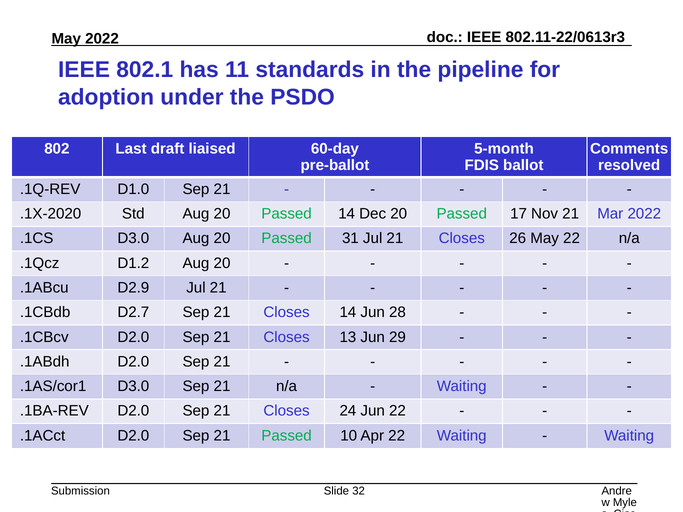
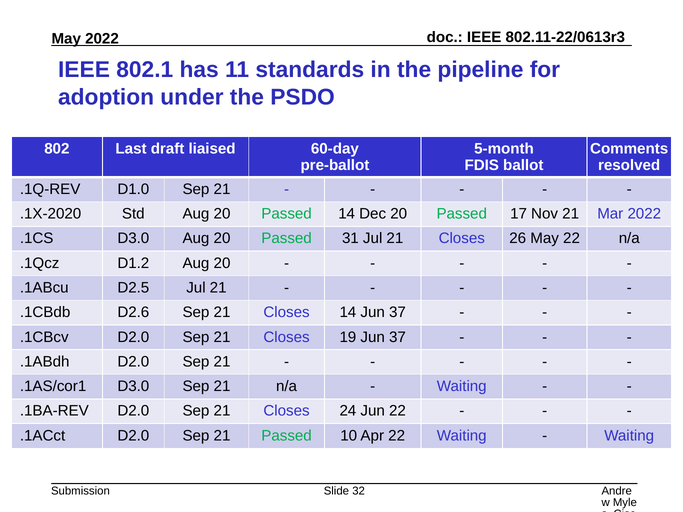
D2.9: D2.9 -> D2.5 (133, 288)
D2.7: D2.7 -> D2.6 (133, 313)
14 Jun 28: 28 -> 37 (397, 313)
13: 13 -> 19 (348, 337)
29: 29 -> 37 (397, 337)
